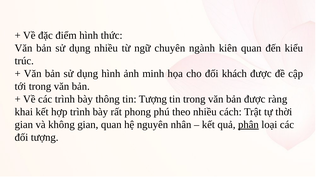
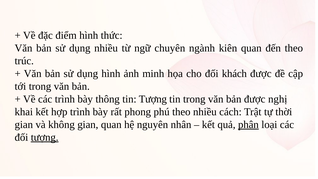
đến kiểu: kiểu -> theo (294, 48)
ràng: ràng -> nghị (278, 99)
tượng underline: none -> present (45, 137)
